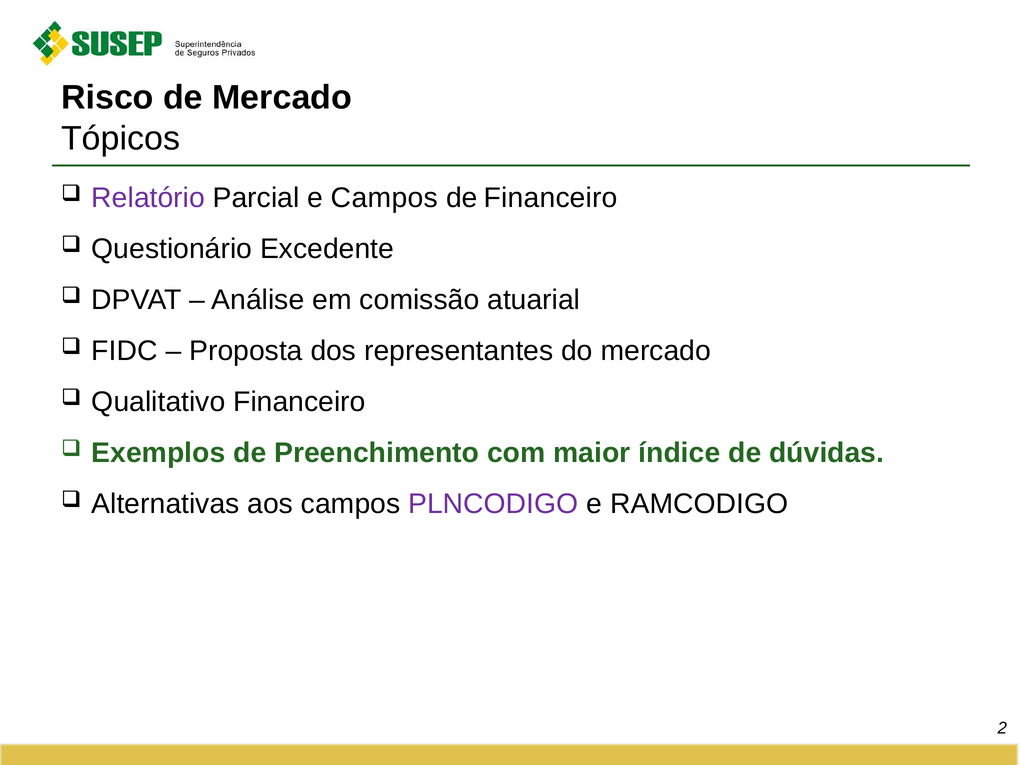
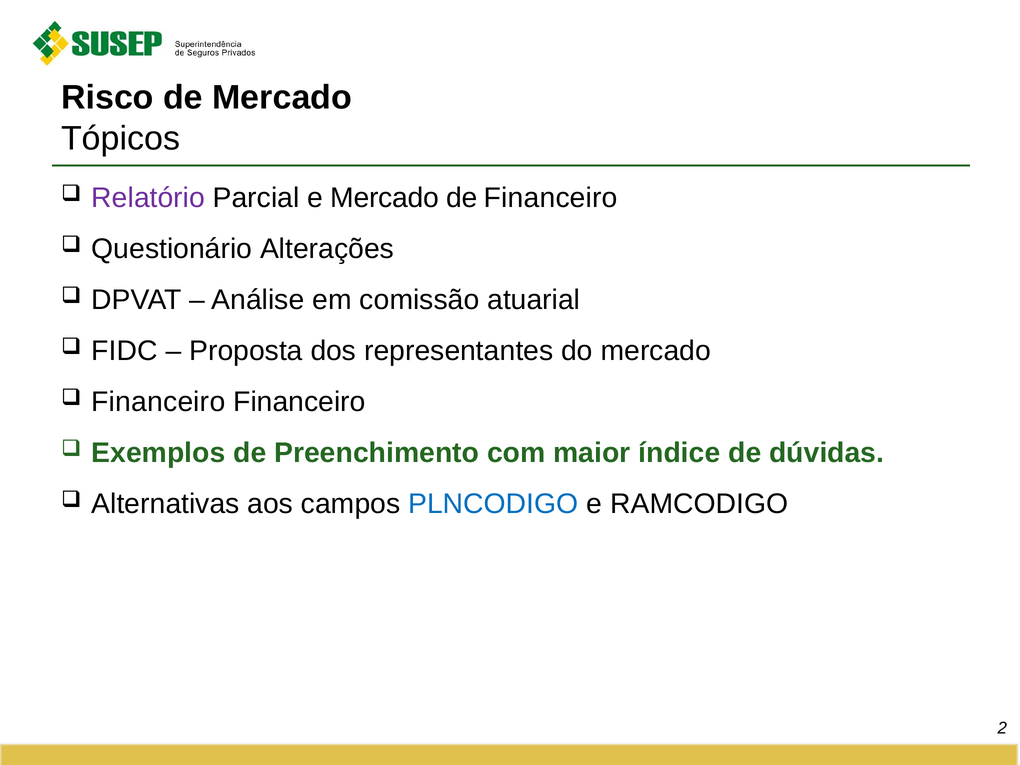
e Campos: Campos -> Mercado (385, 198)
Excedente: Excedente -> Alterações (327, 249)
Qualitativo: Qualitativo -> Financeiro (158, 402)
PLNCODIGO colour: purple -> blue (493, 504)
